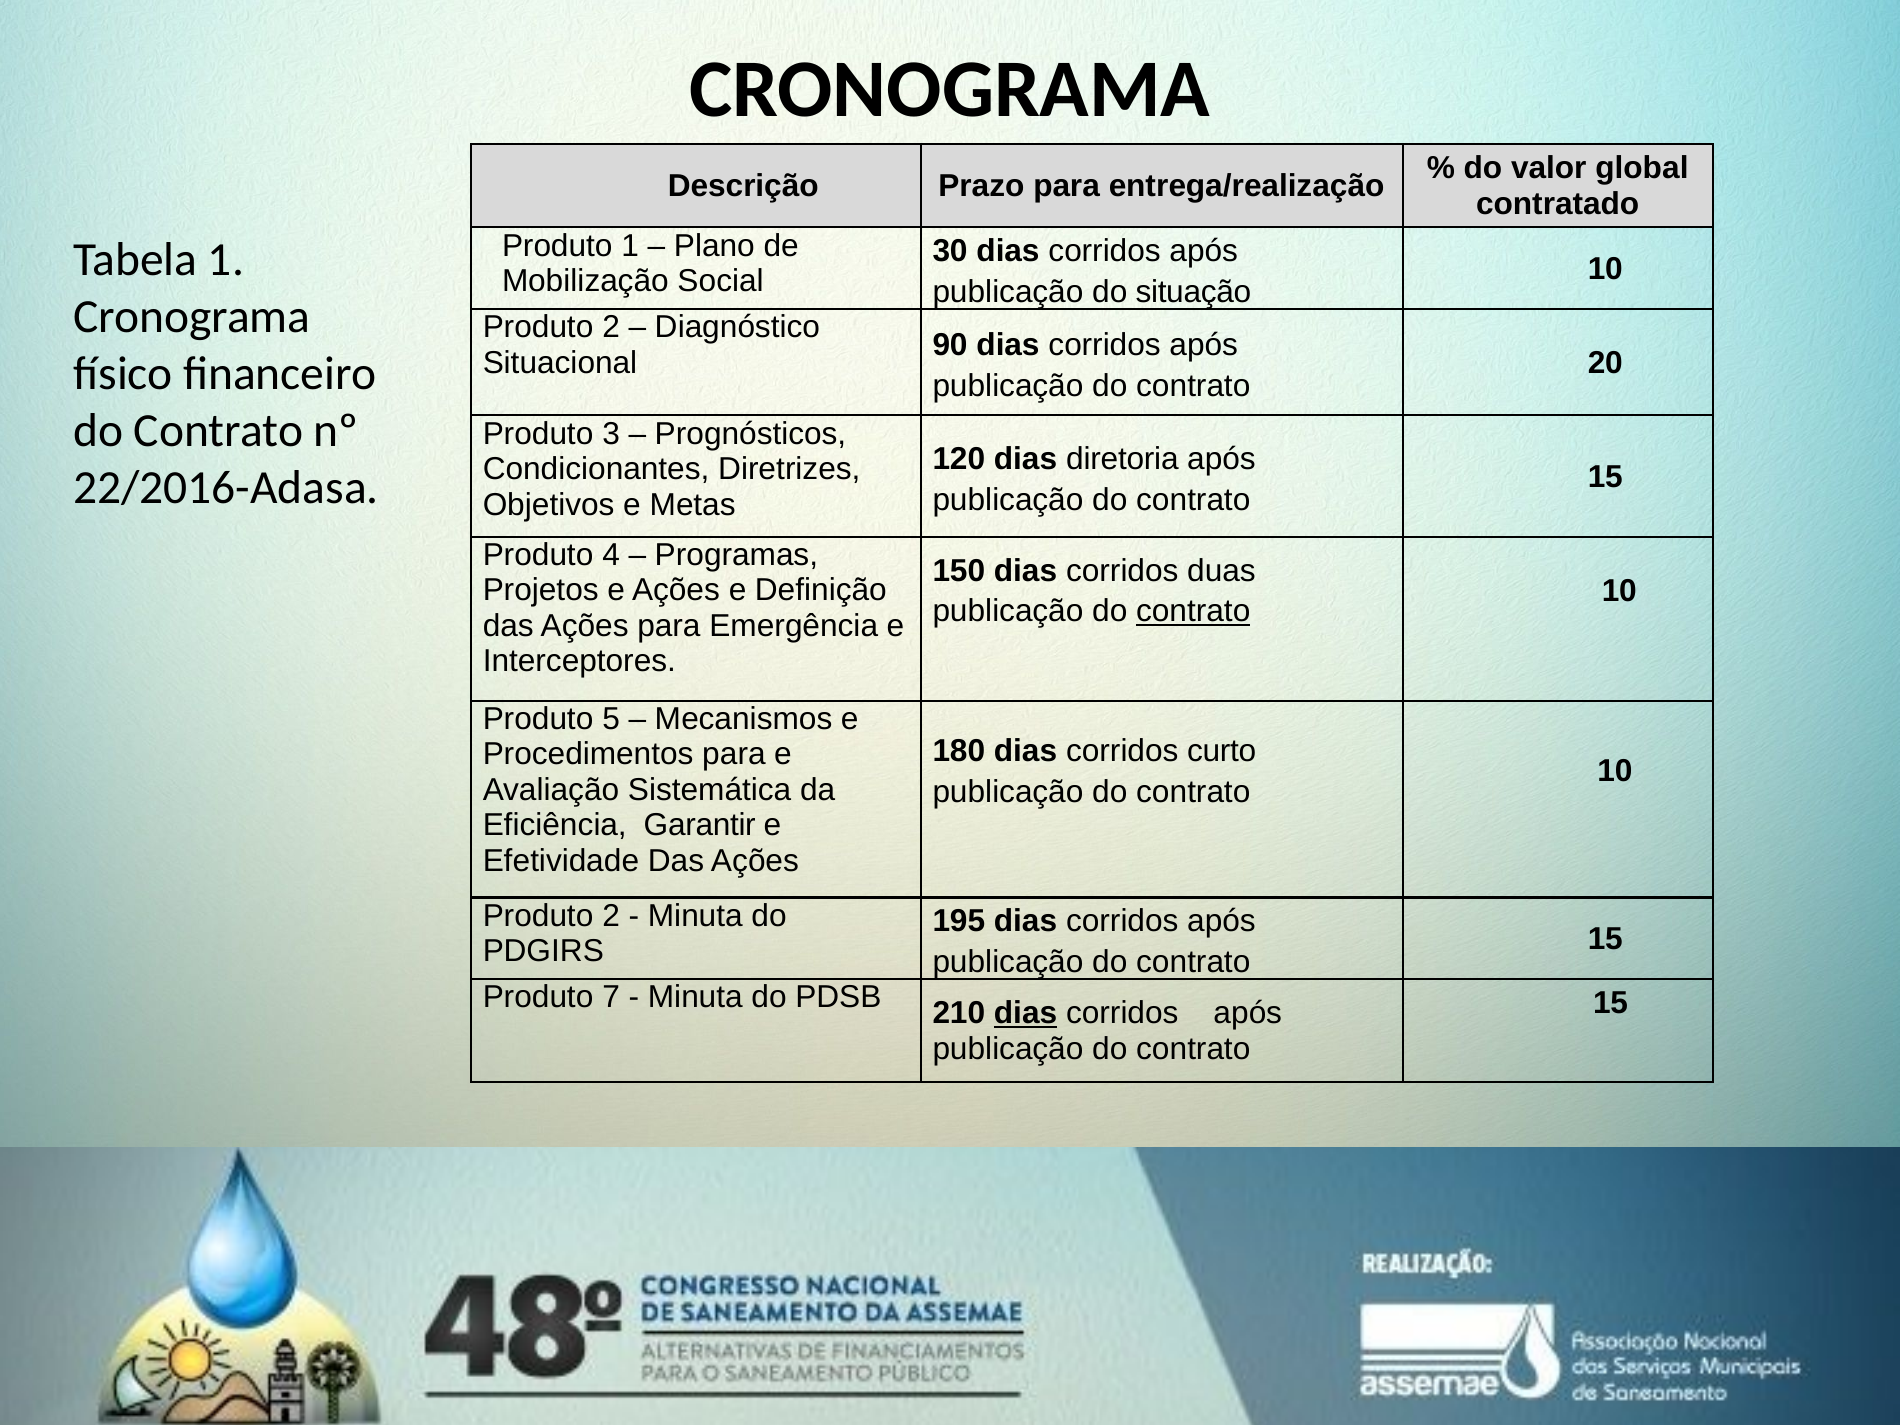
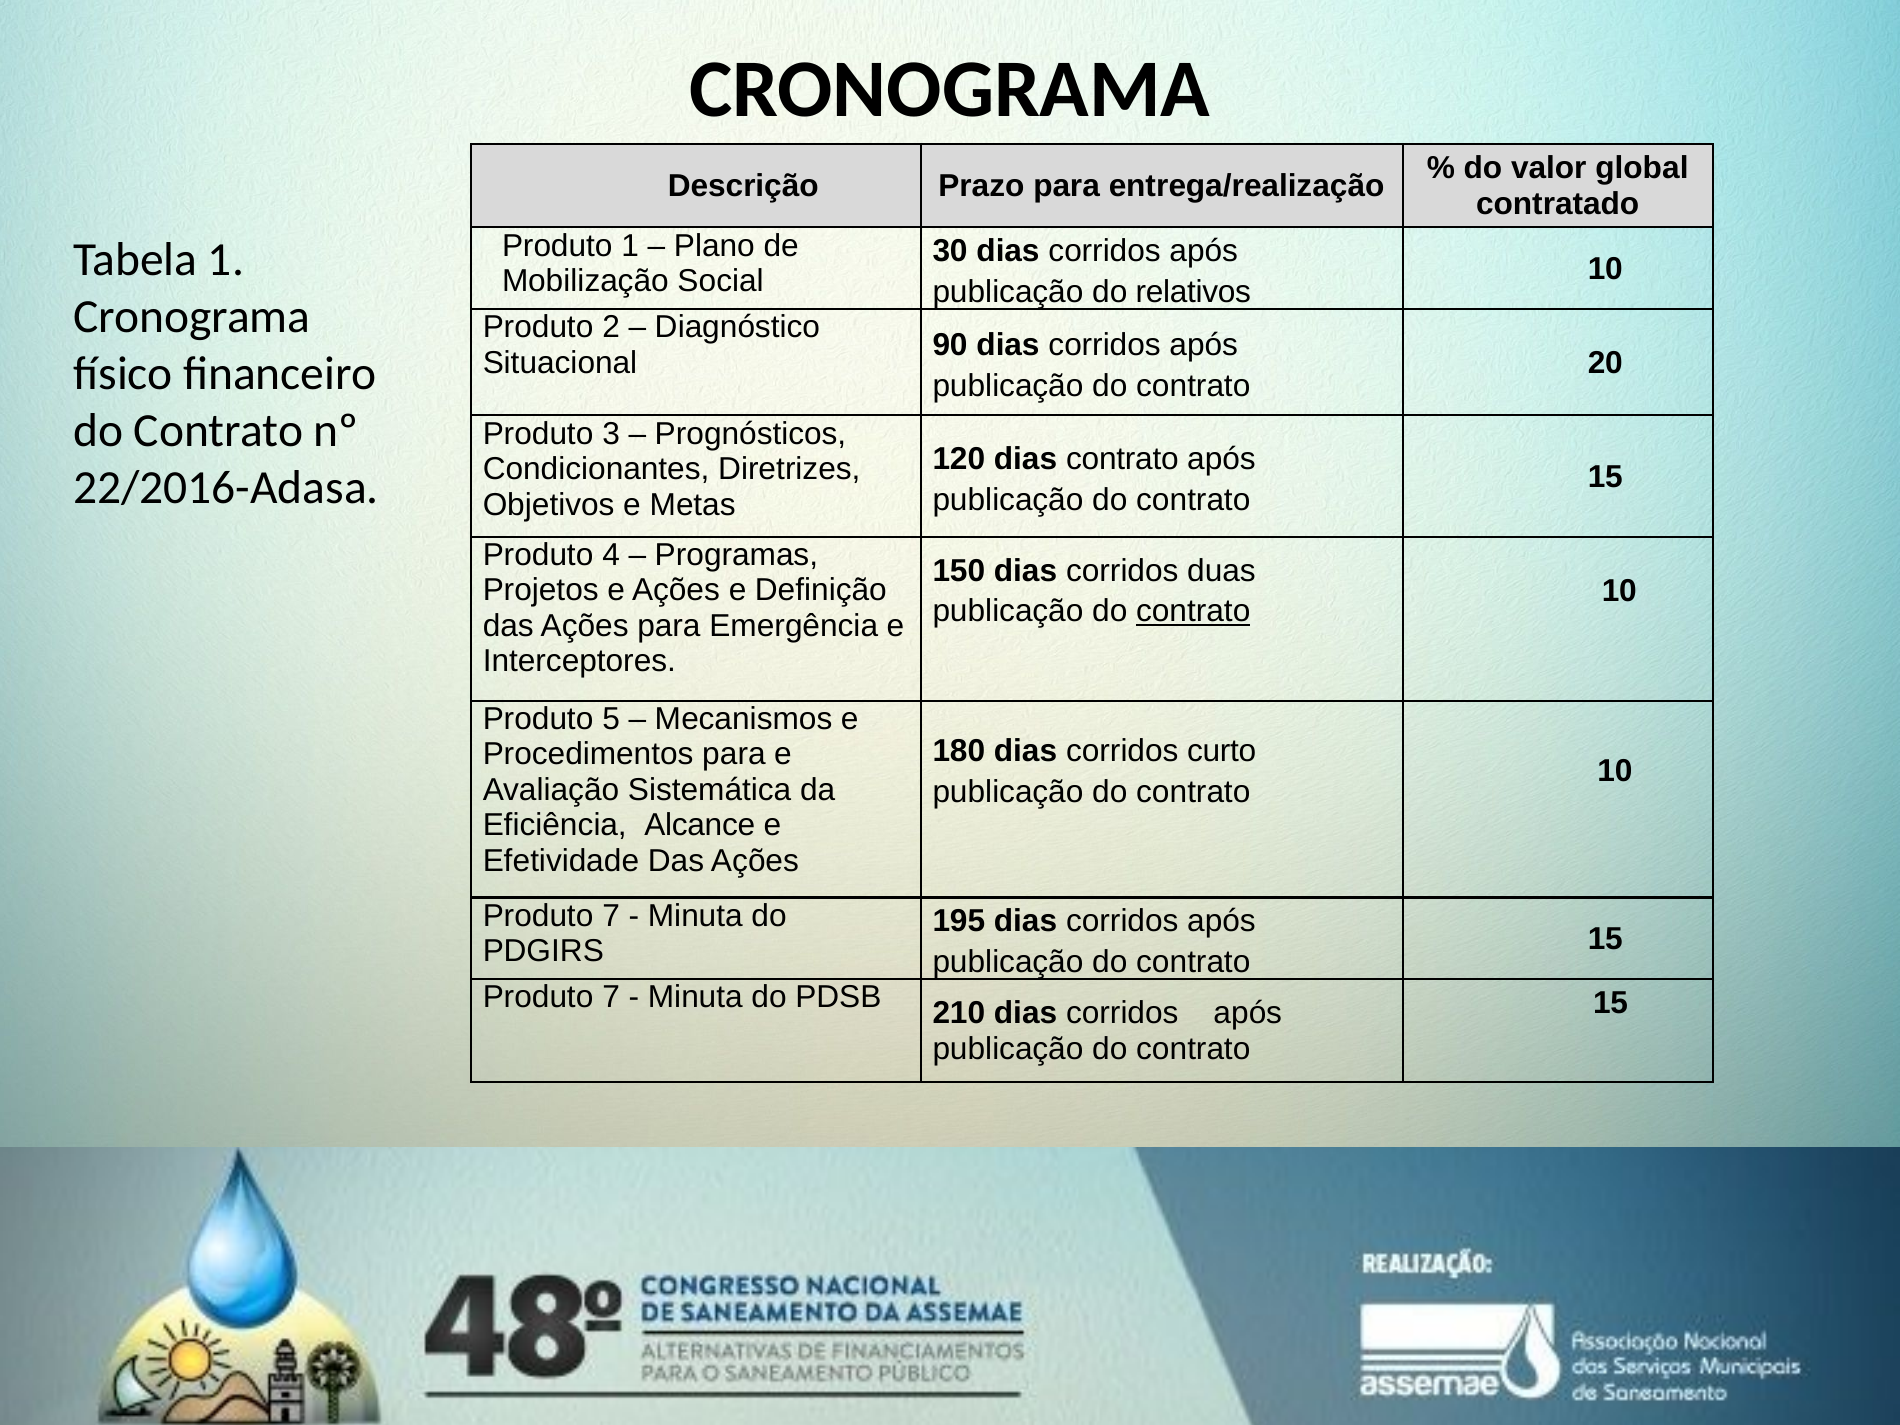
situação: situação -> relativos (1193, 292)
dias diretoria: diretoria -> contrato (1122, 459)
Garantir: Garantir -> Alcance (700, 825)
2: 2 -> 7 (611, 916)
dias underline: present -> none (1026, 1013)
